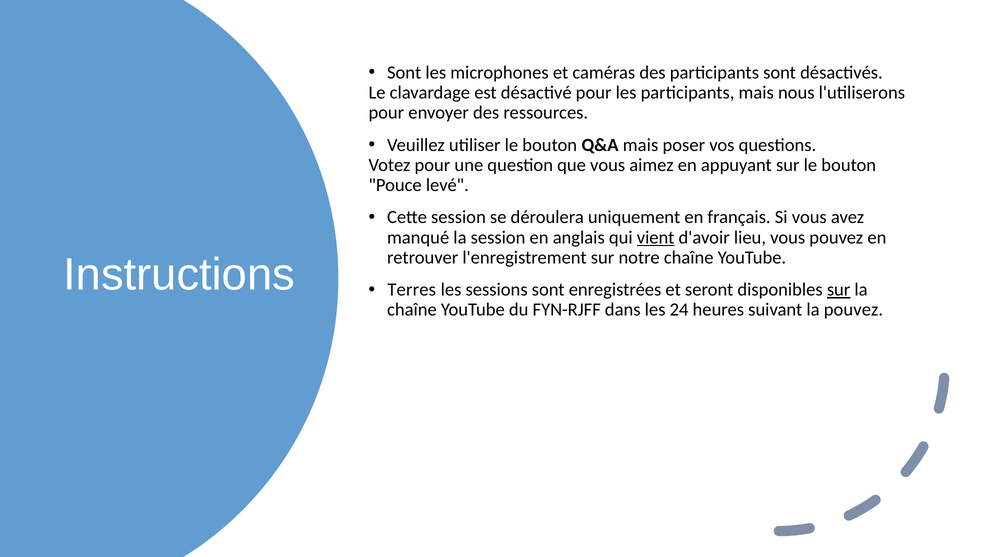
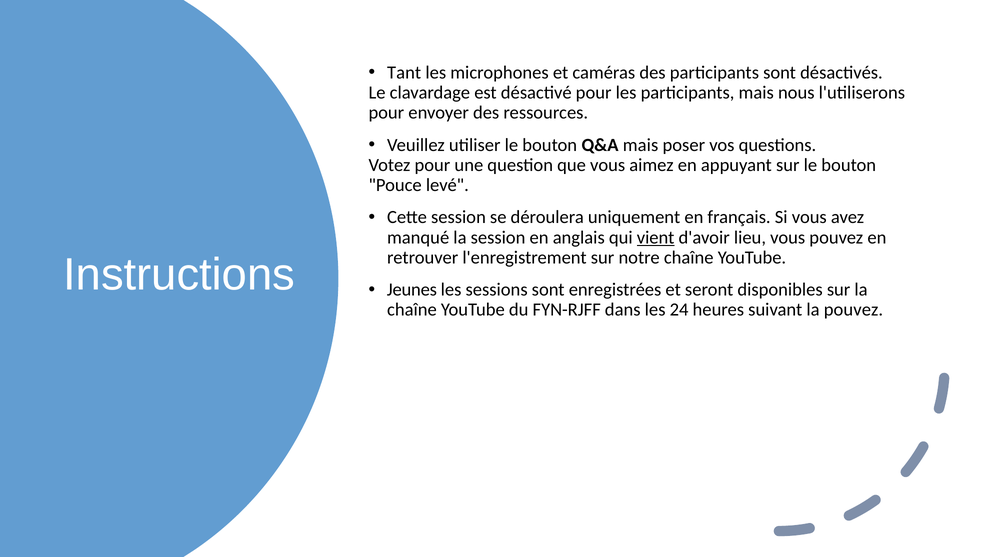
Sont: Sont -> Tant (404, 72)
Terres: Terres -> Jeunes (412, 290)
sur underline: present -> none (839, 290)
